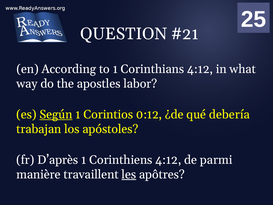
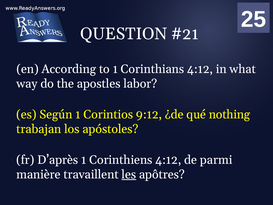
Según underline: present -> none (56, 114)
0:12: 0:12 -> 9:12 (149, 114)
debería: debería -> nothing (230, 114)
